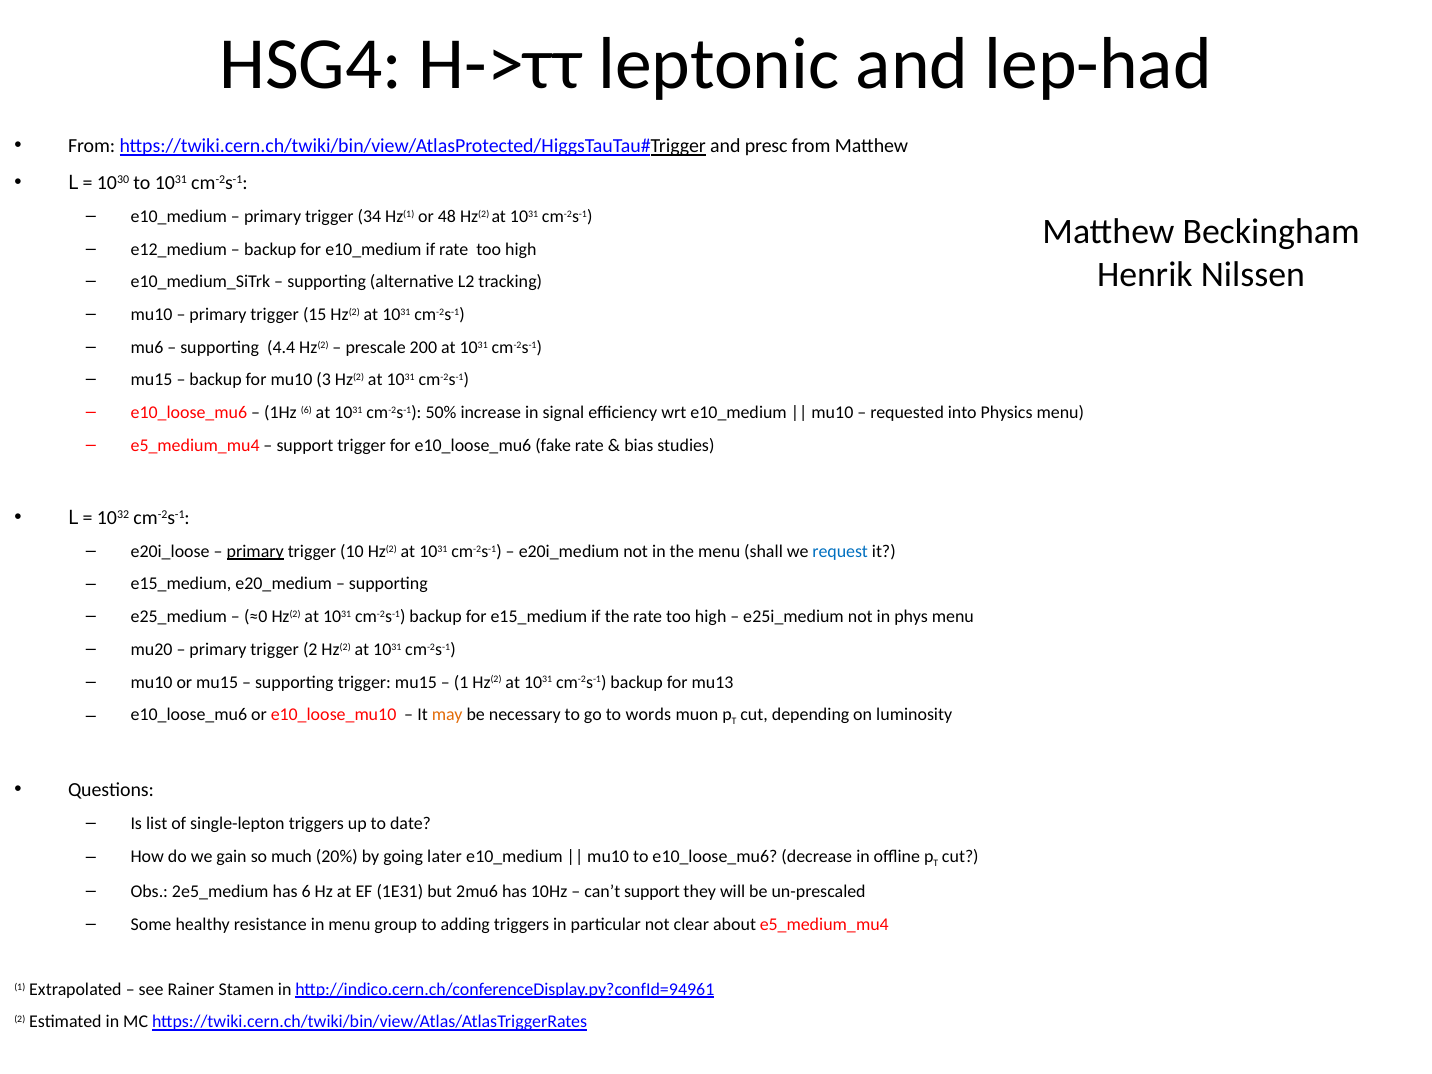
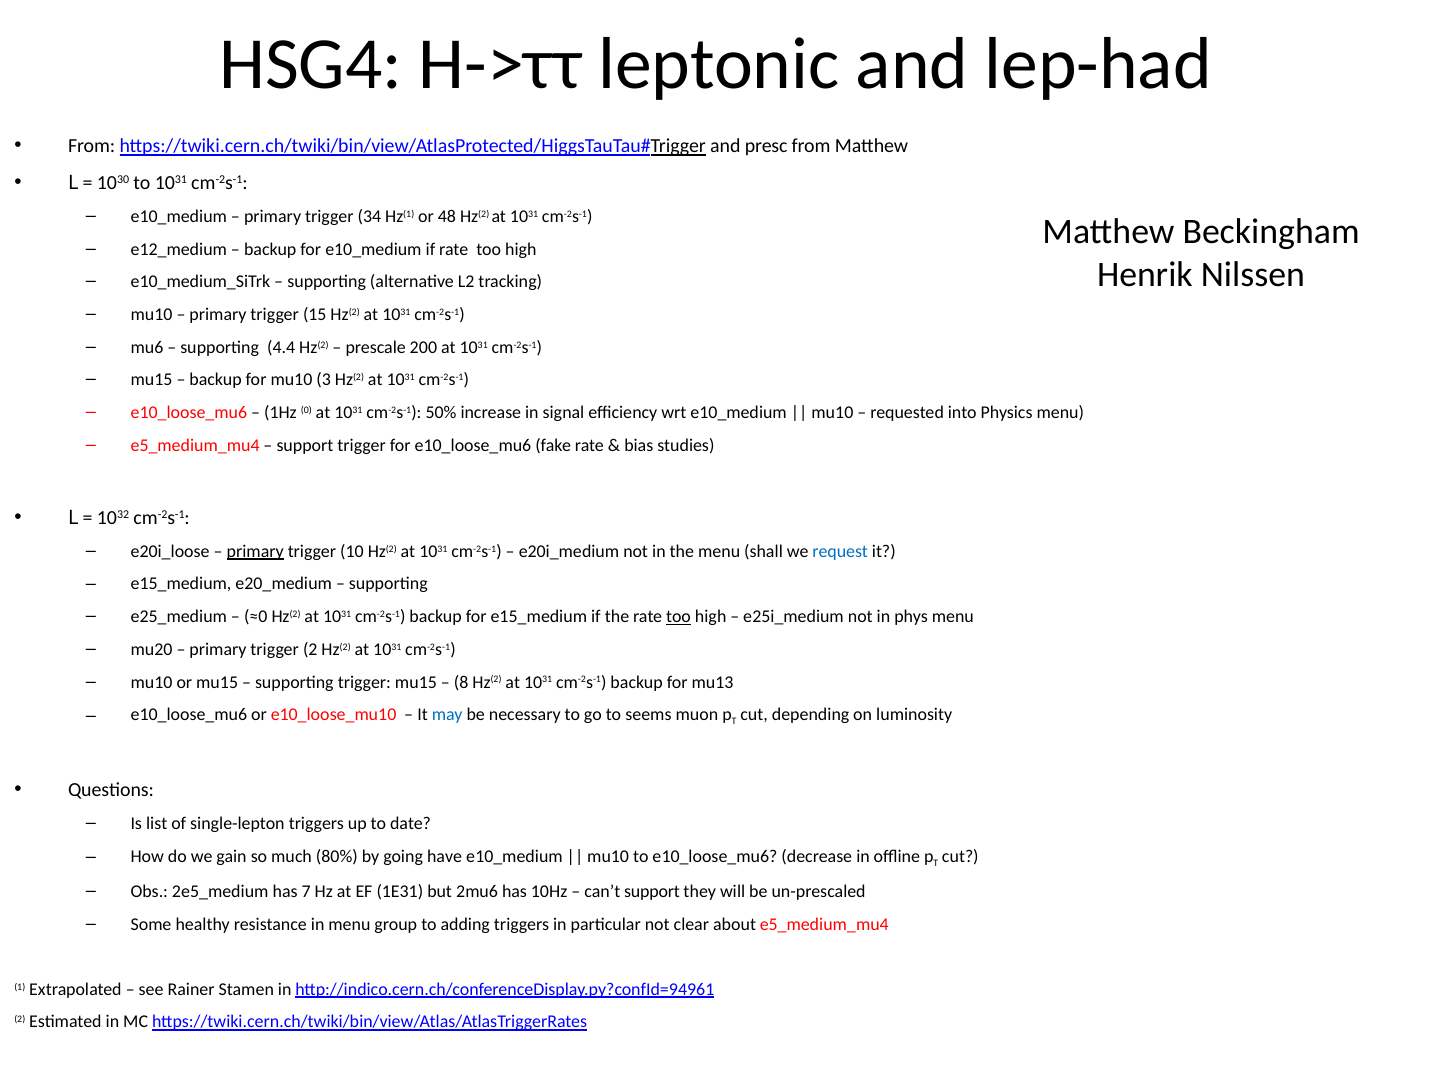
1Hz 6: 6 -> 0 (306, 410)
too underline: none -> present (679, 617)
1: 1 -> 8 (461, 682)
may colour: orange -> blue (447, 715)
words: words -> seems (648, 715)
20%: 20% -> 80% (337, 856)
later: later -> have (445, 856)
has 6: 6 -> 7 (306, 891)
